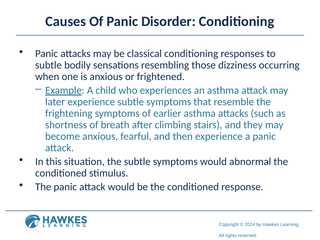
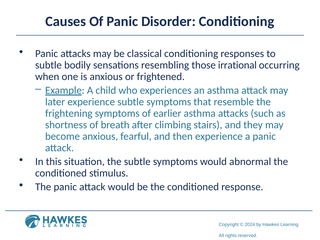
dizziness: dizziness -> irrational (237, 65)
